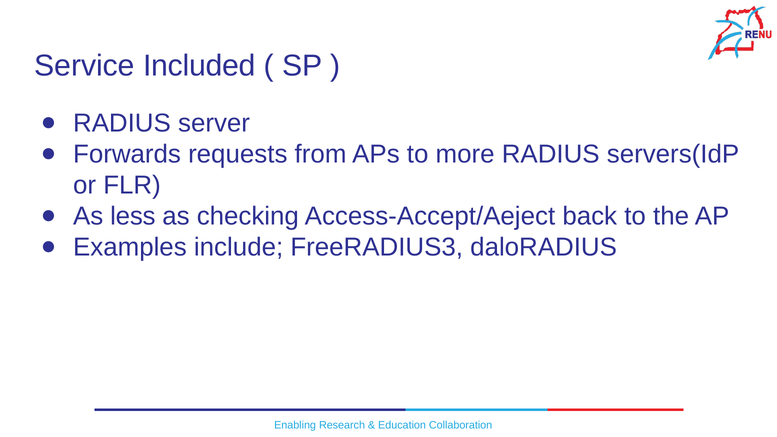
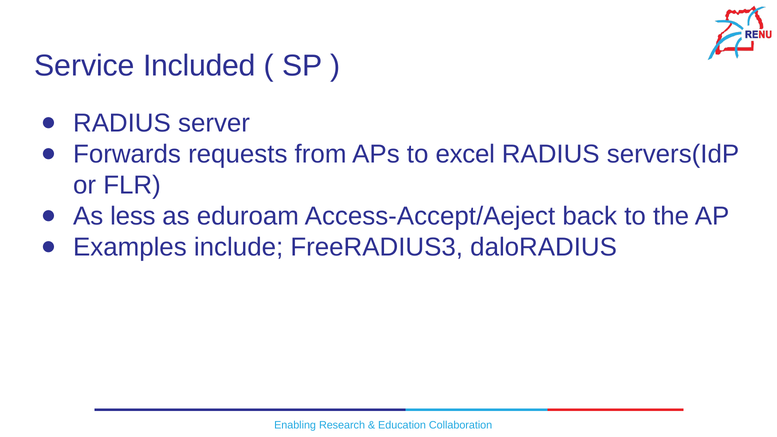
more: more -> excel (465, 154)
checking: checking -> eduroam (248, 216)
